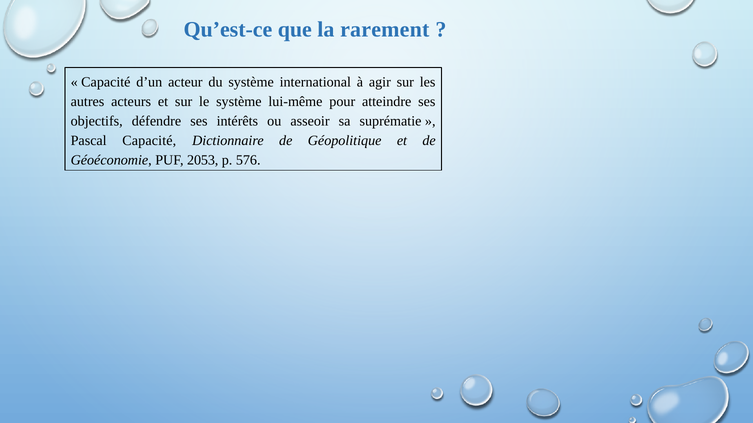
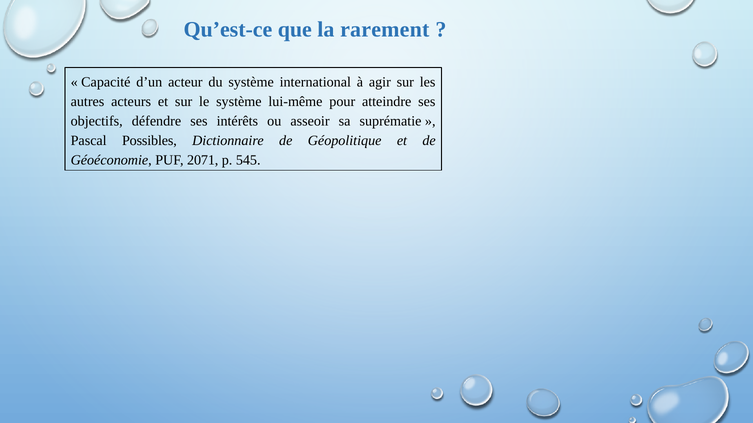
Pascal Capacité: Capacité -> Possibles (149, 141)
2053: 2053 -> 2071 (203, 160)
576: 576 -> 545 (248, 160)
